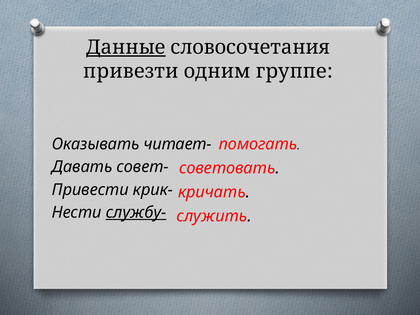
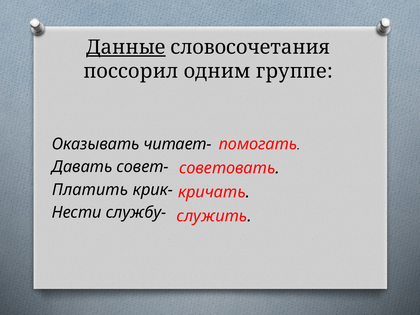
привезти: привезти -> поссорил (131, 71)
Привести: Привести -> Платить (90, 190)
службу- underline: present -> none (136, 213)
